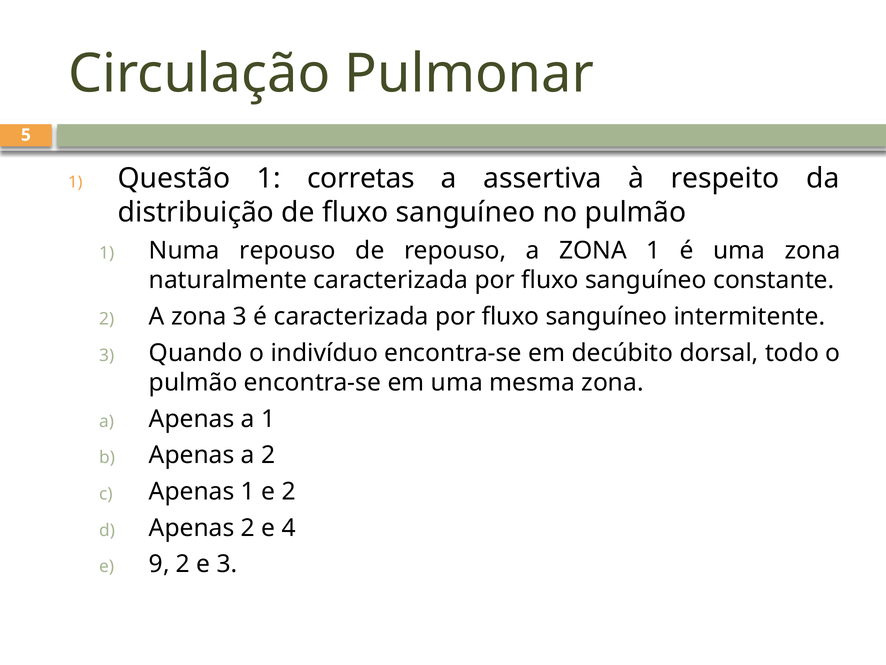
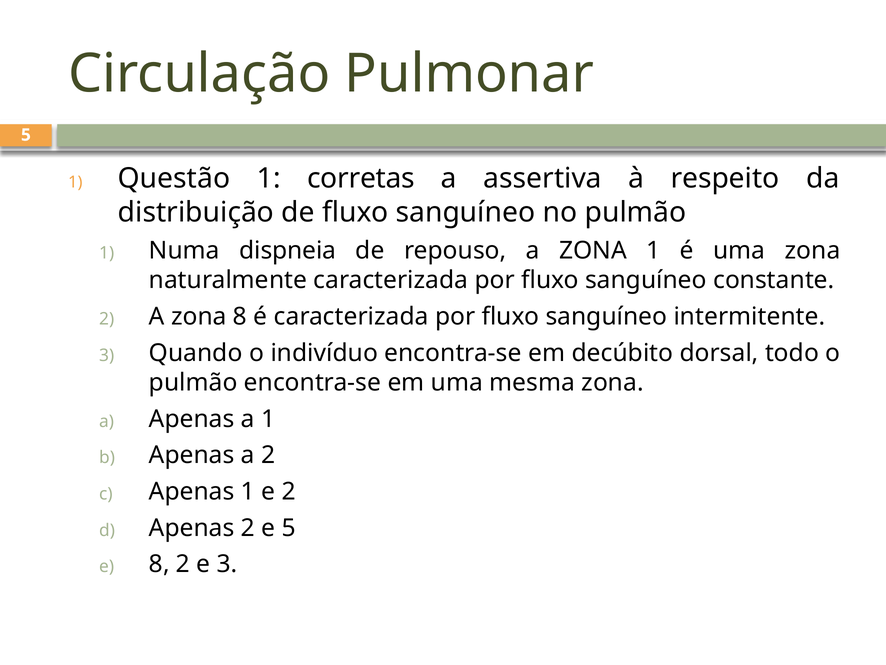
Numa repouso: repouso -> dispneia (288, 251)
zona 3: 3 -> 8 (240, 316)
e 4: 4 -> 5 (289, 528)
e 9: 9 -> 8 (159, 564)
